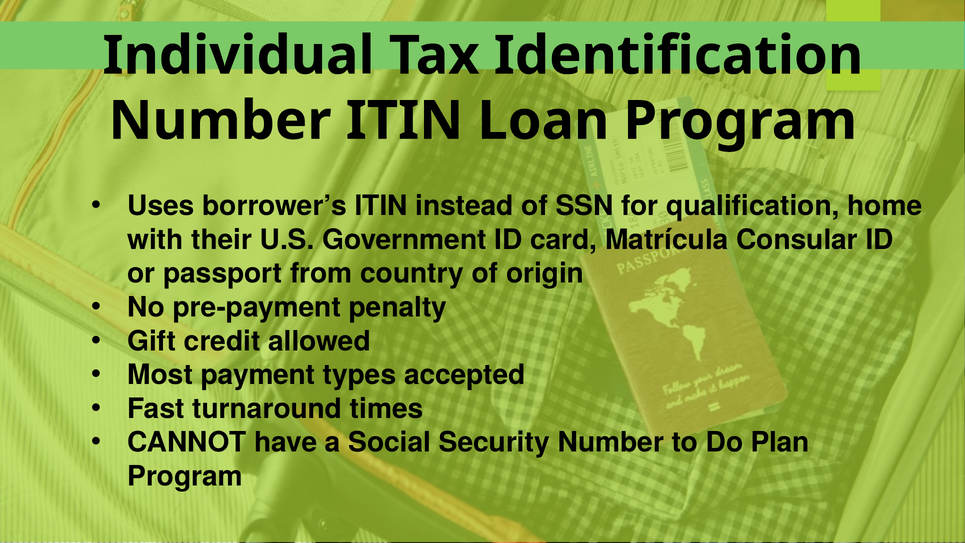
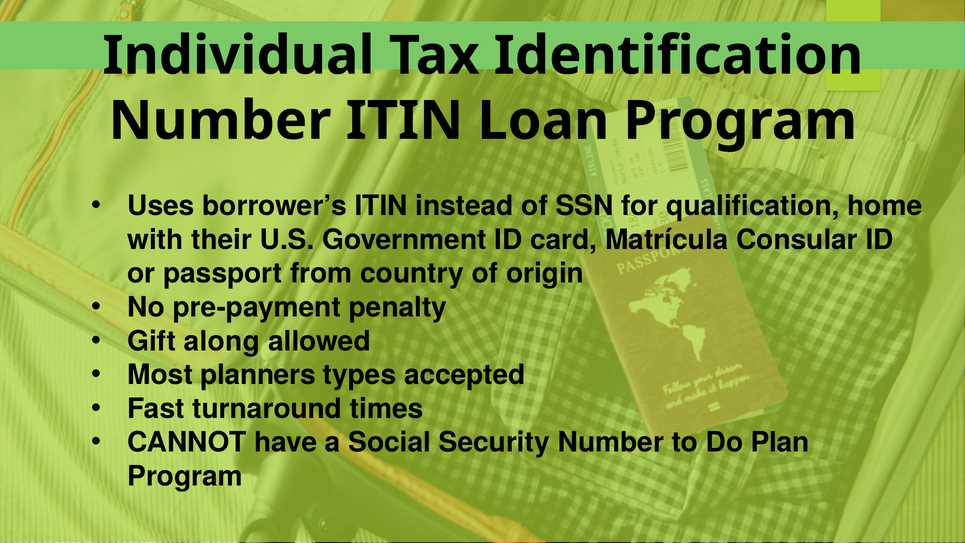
credit: credit -> along (222, 341)
payment: payment -> planners (258, 375)
